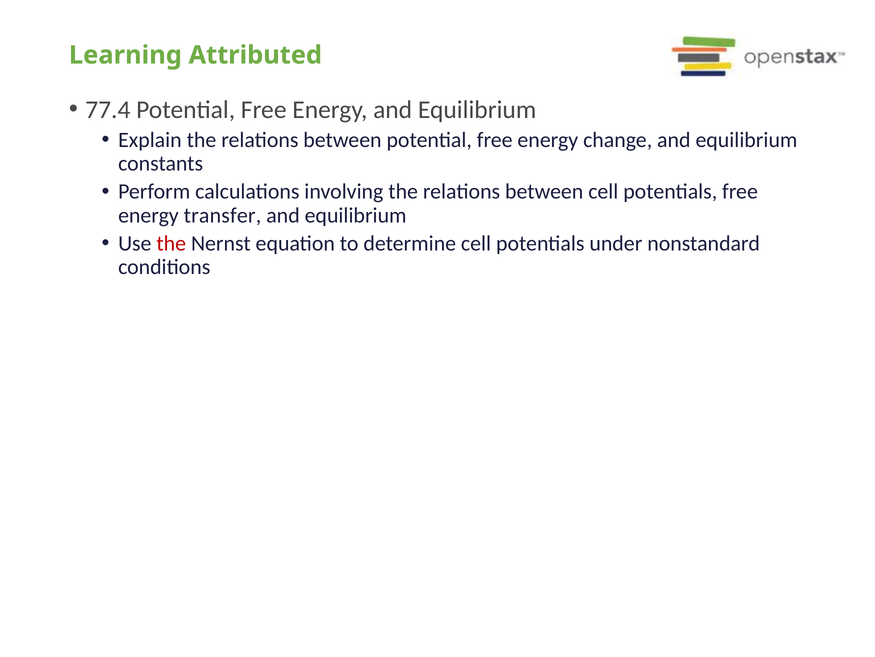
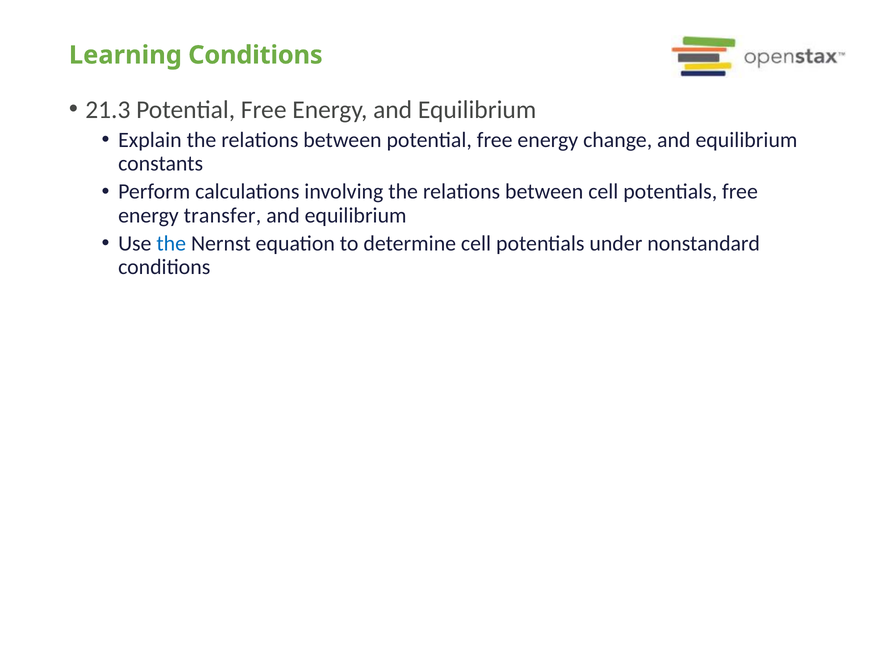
Learning Attributed: Attributed -> Conditions (255, 55)
77.4: 77.4 -> 21.3 (108, 109)
the colour: red -> blue (171, 243)
